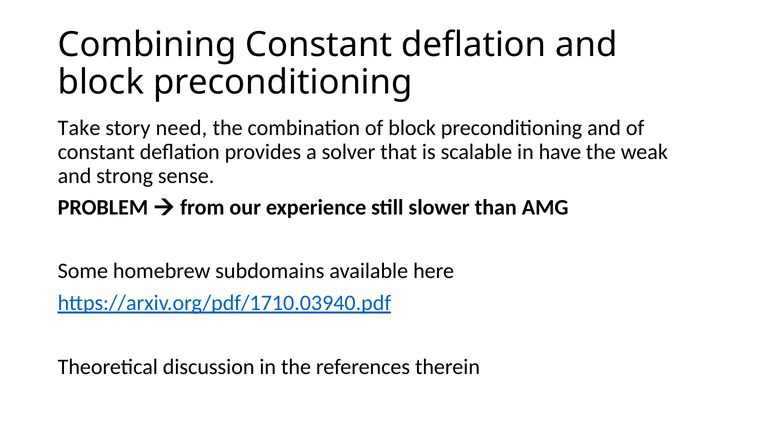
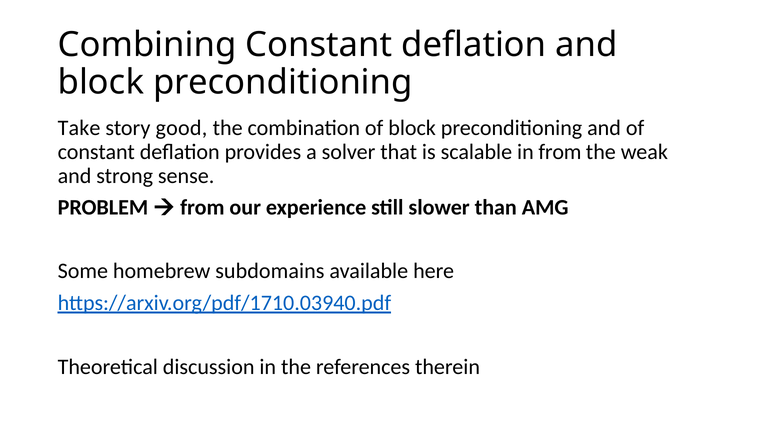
need: need -> good (181, 128)
in have: have -> from (560, 152)
